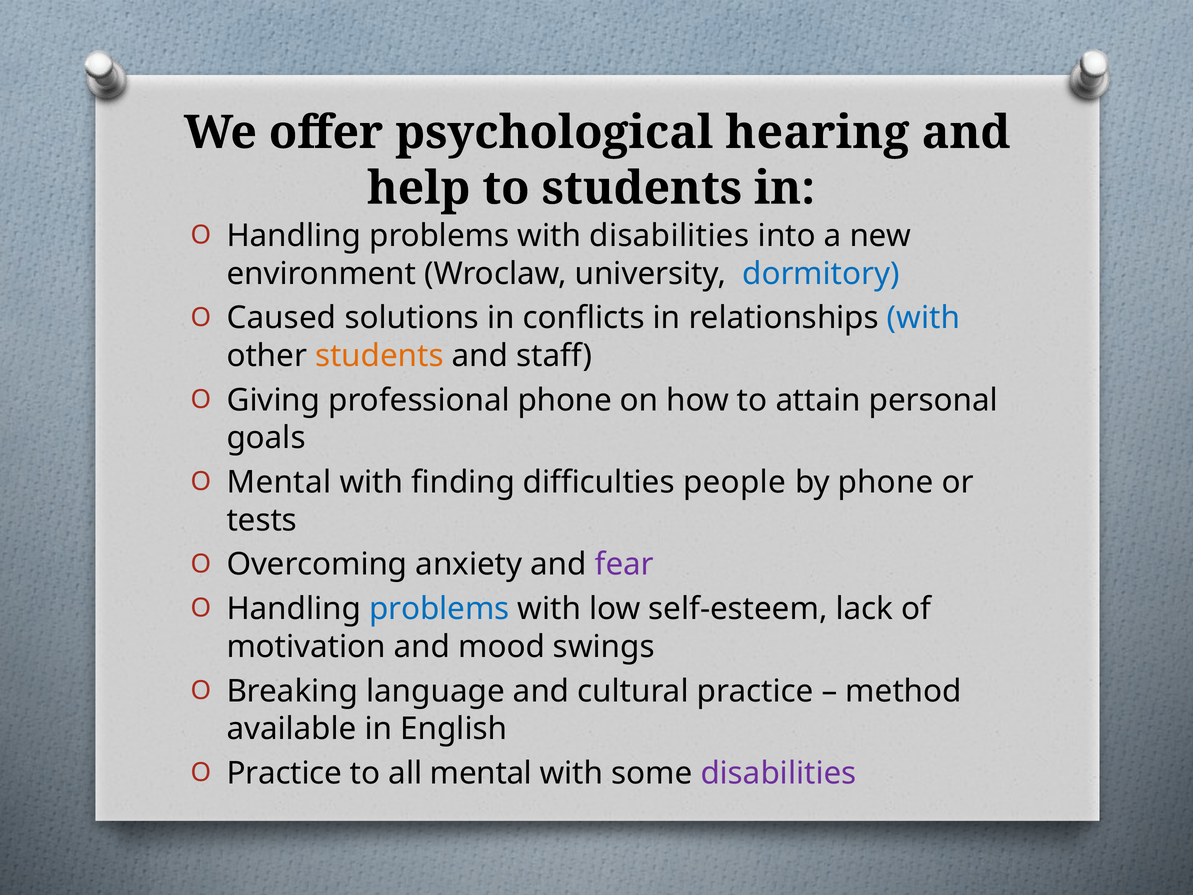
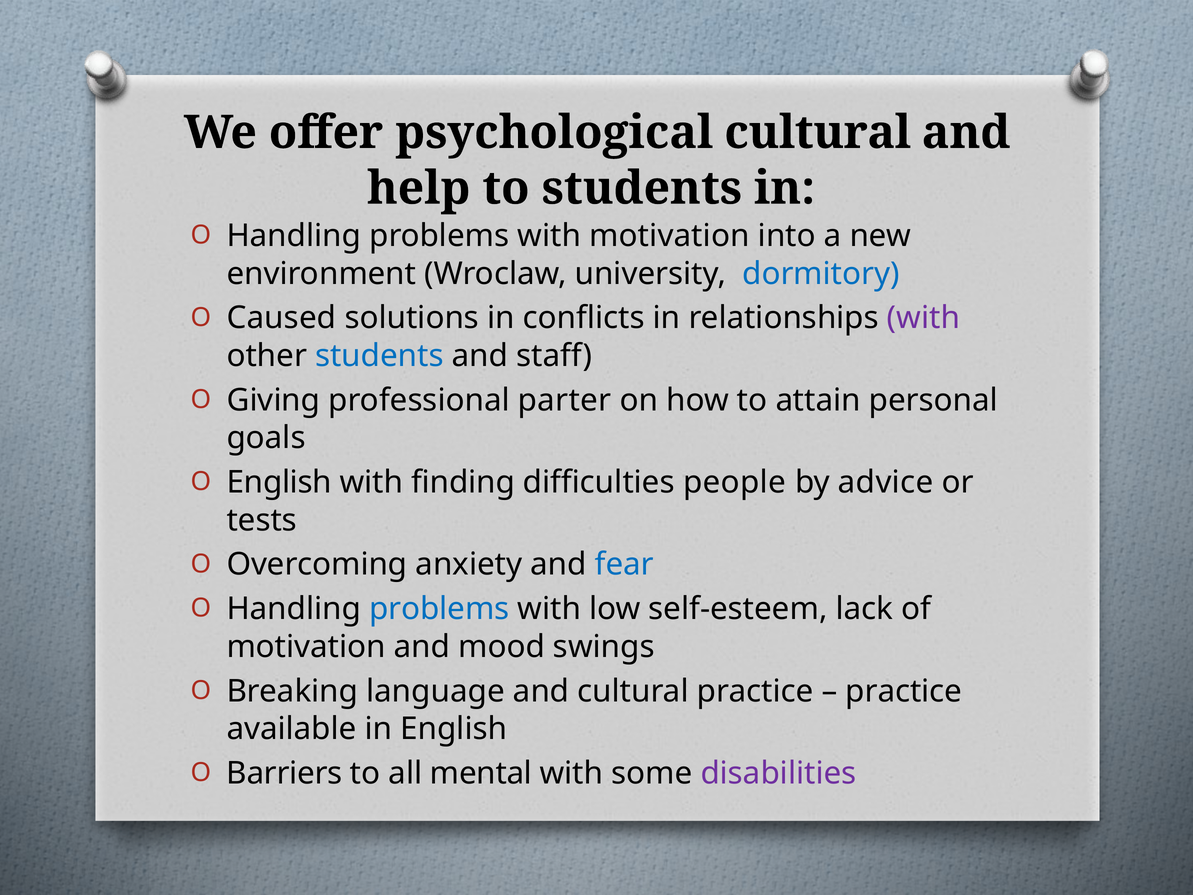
psychological hearing: hearing -> cultural (818, 133)
with disabilities: disabilities -> motivation (669, 236)
with colour: blue -> purple (924, 318)
students colour: orange -> blue (379, 356)
professional phone: phone -> parter (565, 400)
Mental: Mental -> English (279, 482)
by phone: phone -> advice (886, 482)
fear colour: purple -> blue (624, 564)
method: method -> practice (904, 691)
Practice: Practice -> Barriers (284, 773)
